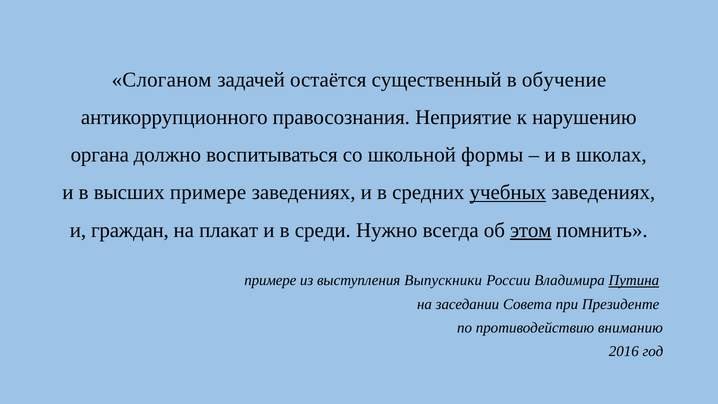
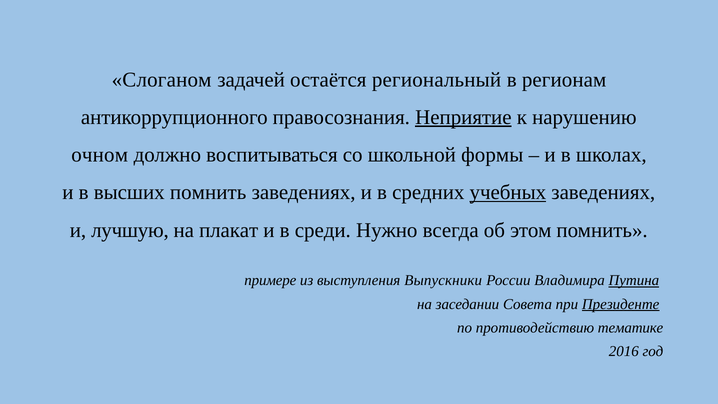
существенный: существенный -> региональный (437, 80)
обучение: обучение -> регионам (564, 80)
Неприятие underline: none -> present (463, 117)
органа: органа -> очном (100, 155)
высших примере: примере -> помнить (208, 193)
граждан: граждан -> лучшую (130, 230)
этом underline: present -> none (531, 230)
Президенте underline: none -> present (621, 304)
вниманию: вниманию -> тематике (631, 328)
